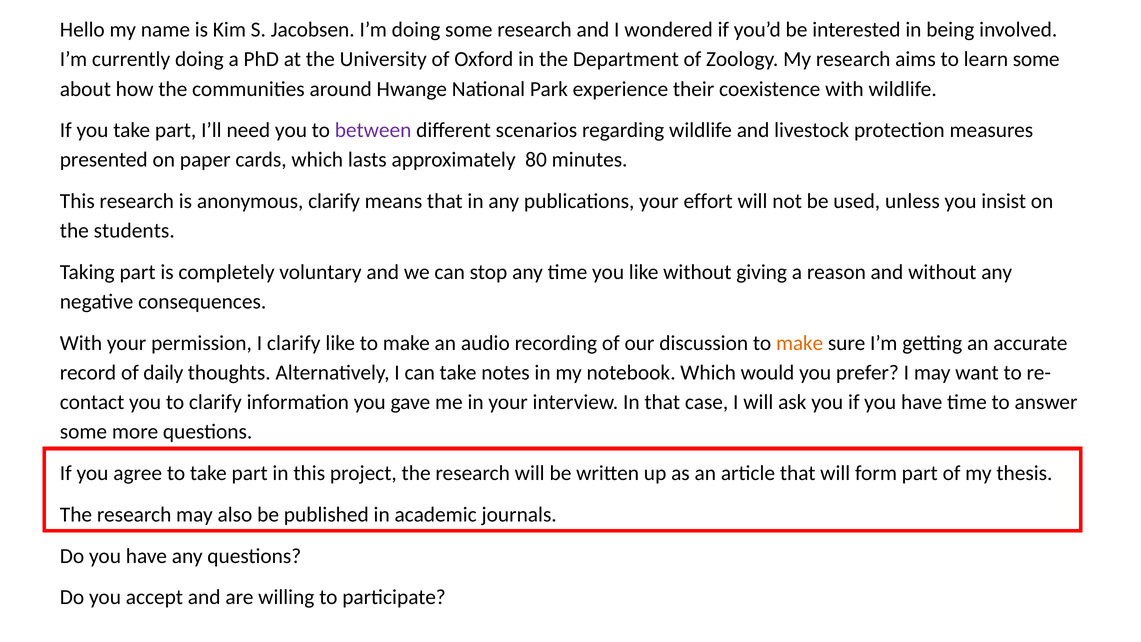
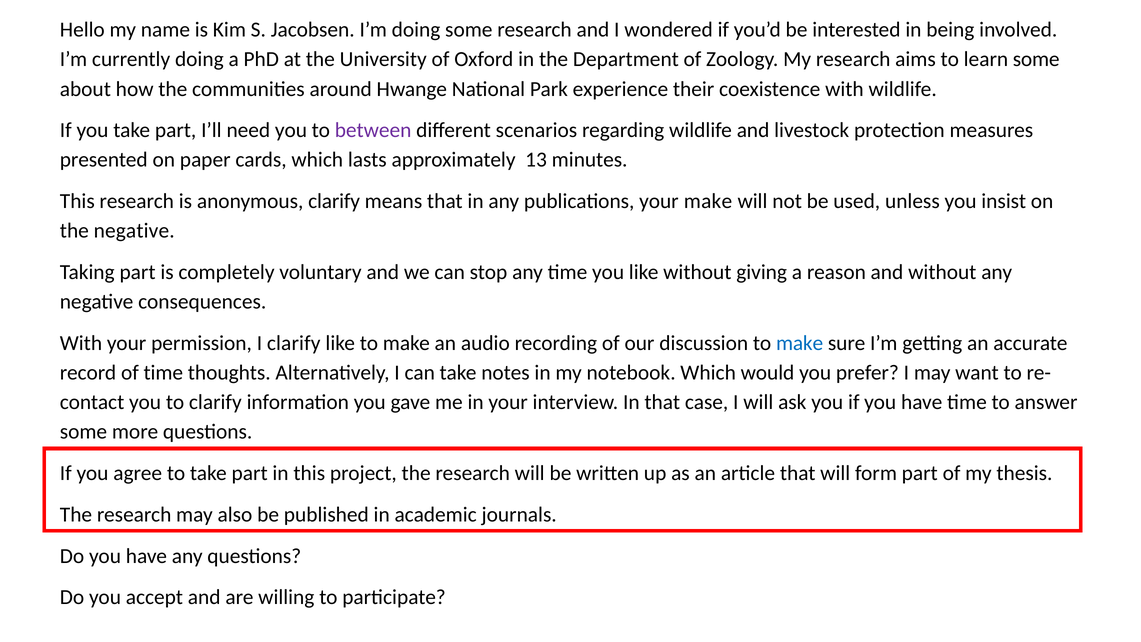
80: 80 -> 13 (536, 160)
your effort: effort -> make (708, 201)
the students: students -> negative (134, 231)
make colour: orange -> blue (800, 343)
of daily: daily -> time (163, 373)
